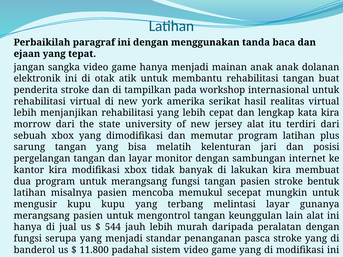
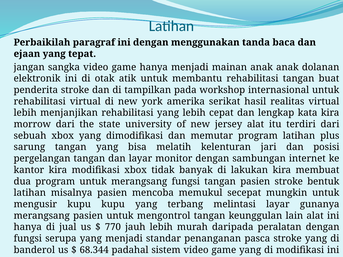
544: 544 -> 770 (113, 227)
11.800: 11.800 -> 68.344 (94, 250)
